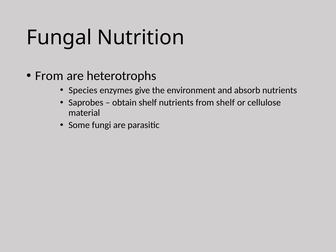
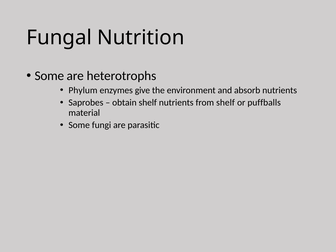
From: From -> Some (49, 76)
Species: Species -> Phylum (83, 90)
cellulose: cellulose -> puffballs (264, 103)
